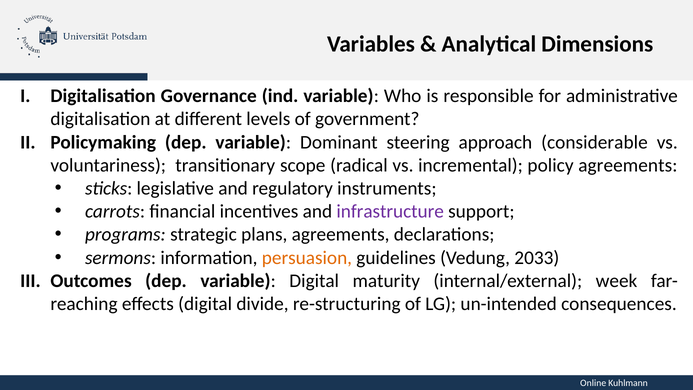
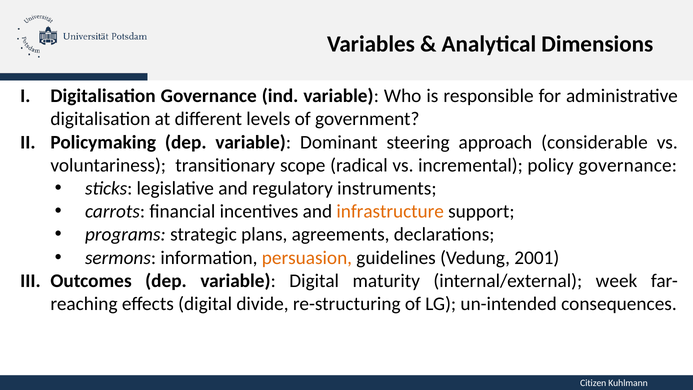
policy agreements: agreements -> governance (628, 165)
infrastructure colour: purple -> orange (390, 211)
2033: 2033 -> 2001 (537, 258)
Online: Online -> Citizen (593, 383)
